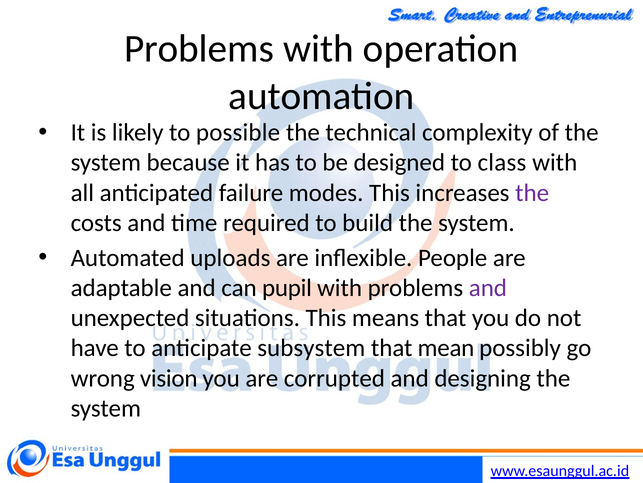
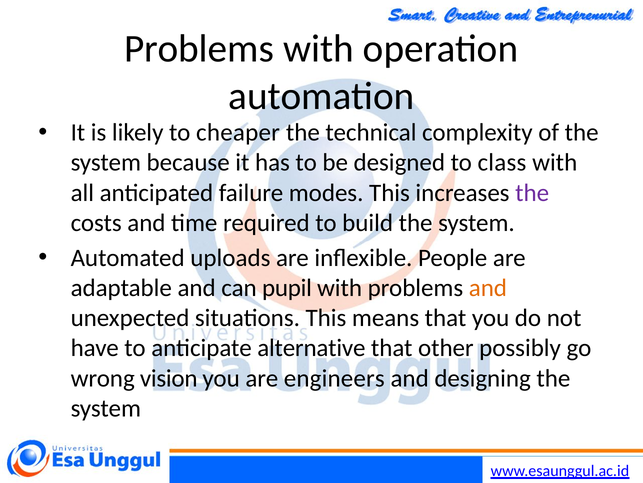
possible: possible -> cheaper (238, 132)
and colour: purple -> orange (488, 288)
subsystem: subsystem -> alternative (311, 348)
mean: mean -> other (446, 348)
corrupted: corrupted -> engineers (334, 378)
